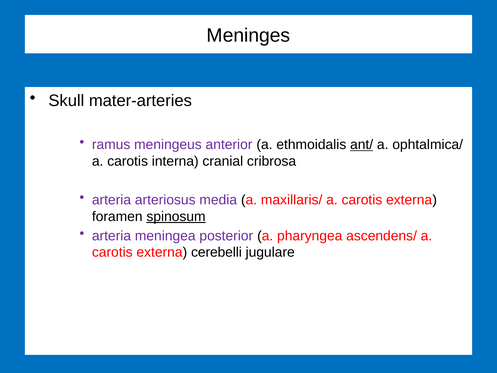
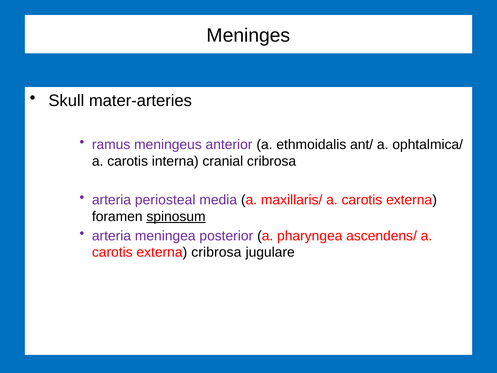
ant/ underline: present -> none (362, 145)
arteriosus: arteriosus -> periosteal (165, 200)
externa cerebelli: cerebelli -> cribrosa (216, 252)
